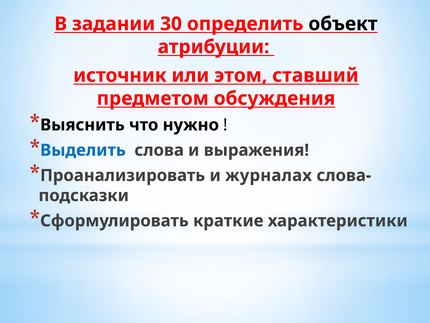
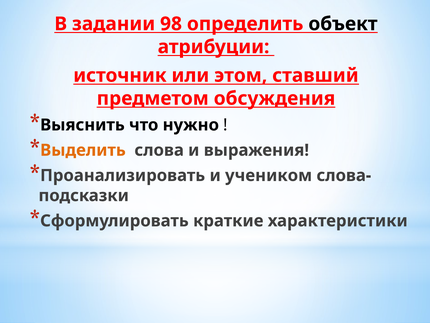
30: 30 -> 98 (171, 24)
Выделить colour: blue -> orange (83, 150)
журналах: журналах -> учеником (269, 175)
